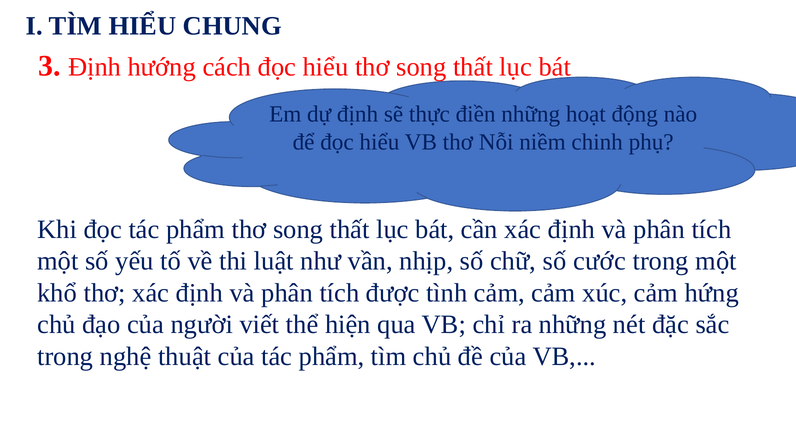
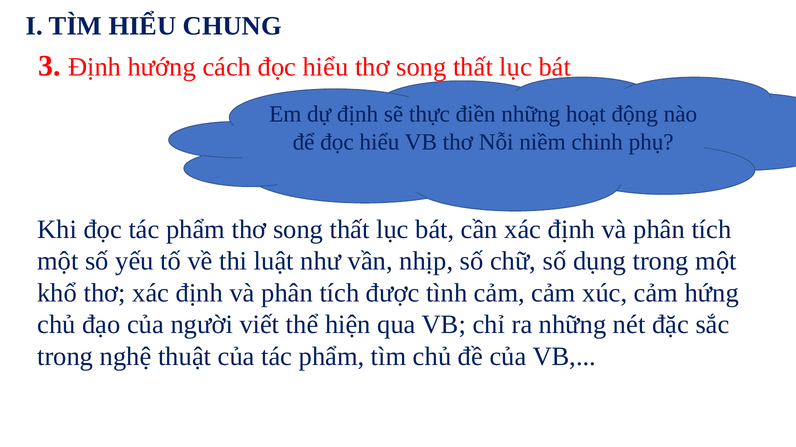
cước: cước -> dụng (600, 262)
